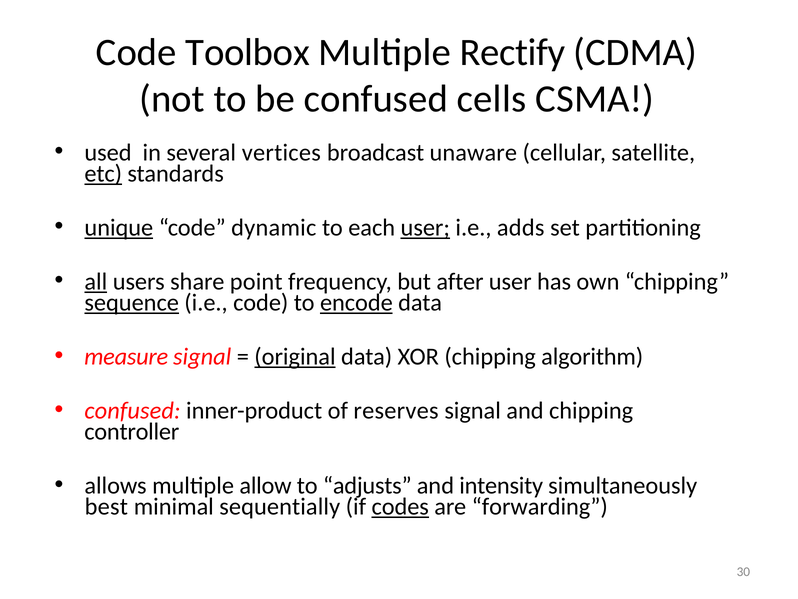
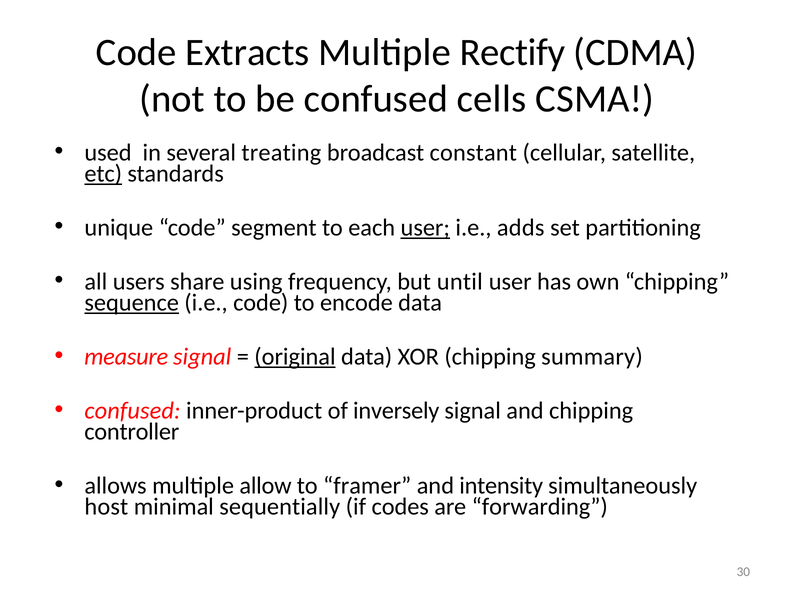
Toolbox: Toolbox -> Extracts (248, 52)
vertices: vertices -> treating (281, 152)
unaware: unaware -> constant (473, 152)
unique underline: present -> none (119, 227)
dynamic: dynamic -> segment (274, 227)
all underline: present -> none (96, 281)
point: point -> using (256, 281)
after: after -> until (460, 281)
encode underline: present -> none (356, 302)
algorithm: algorithm -> summary (592, 356)
reserves: reserves -> inversely (396, 410)
adjusts: adjusts -> framer (367, 485)
best: best -> host (106, 507)
codes underline: present -> none (400, 507)
